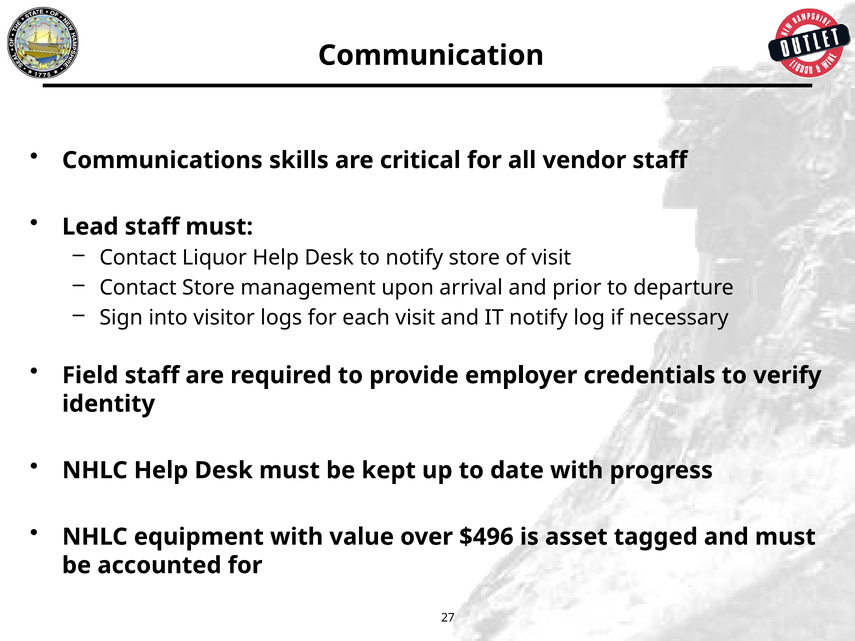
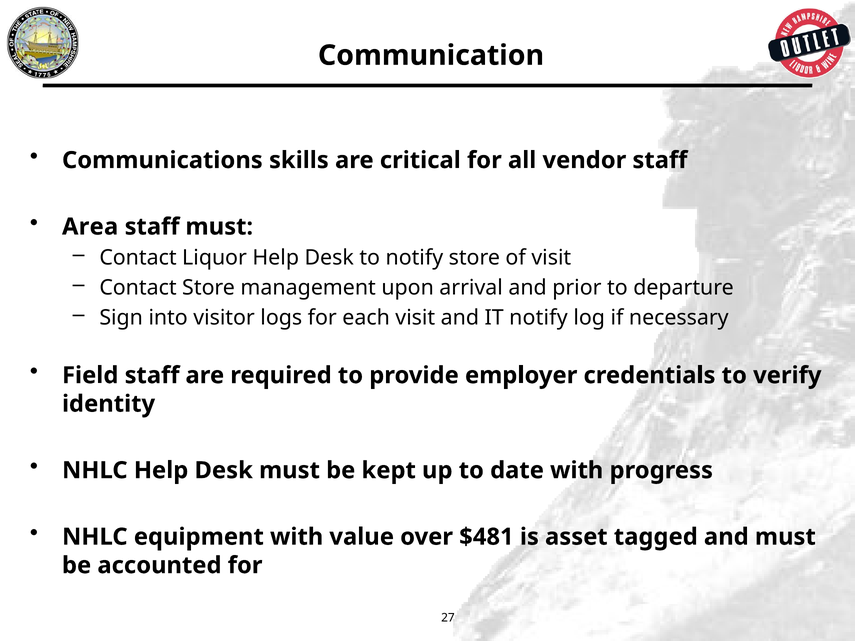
Lead: Lead -> Area (90, 227)
$496: $496 -> $481 (486, 537)
